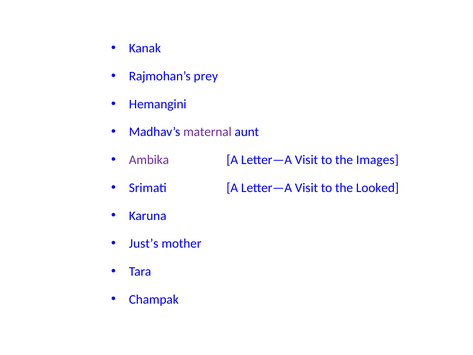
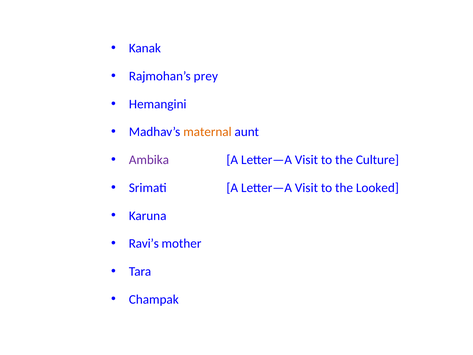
maternal colour: purple -> orange (207, 132)
Images: Images -> Culture (377, 160)
Just’s: Just’s -> Ravi’s (144, 243)
